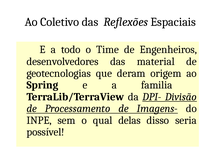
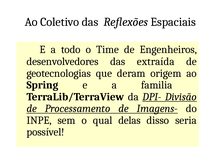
material: material -> extraída (156, 61)
